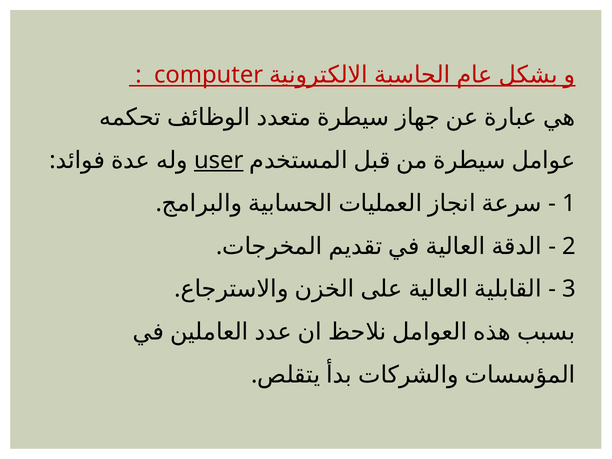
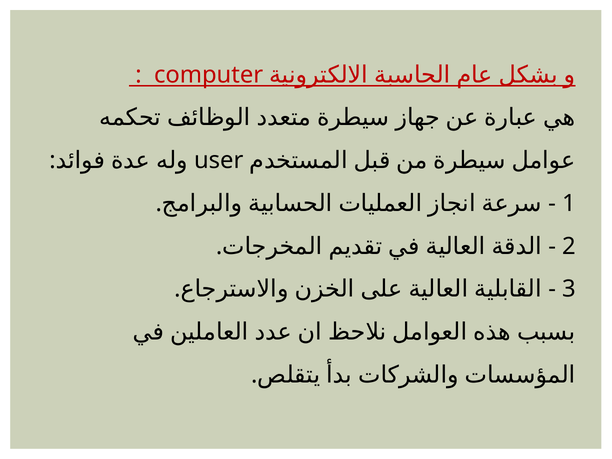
user underline: present -> none (219, 160)
